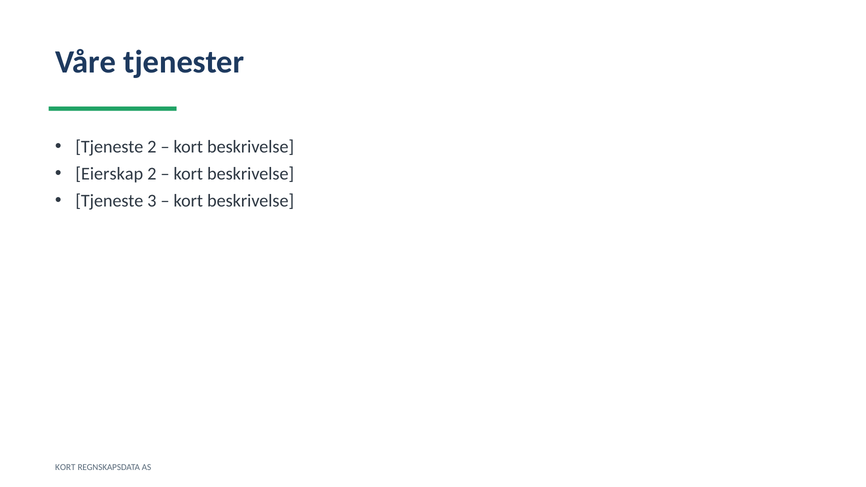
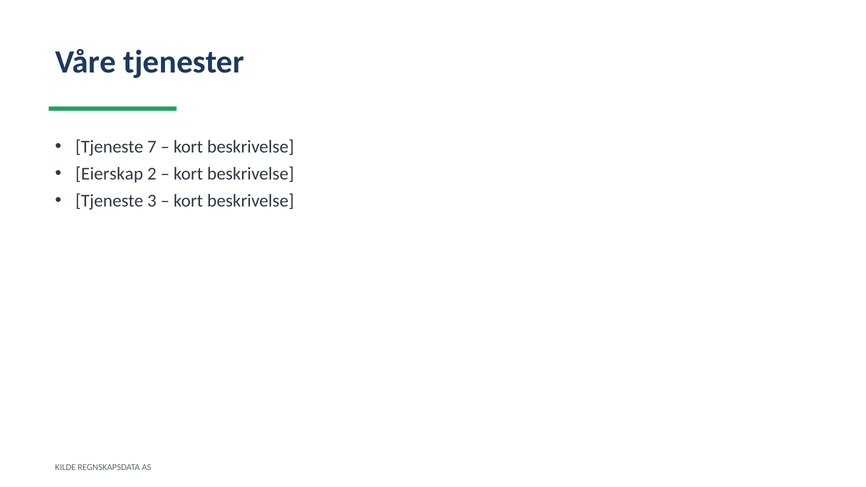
Tjeneste 2: 2 -> 7 (152, 147)
KORT: KORT -> KILDE (65, 467)
